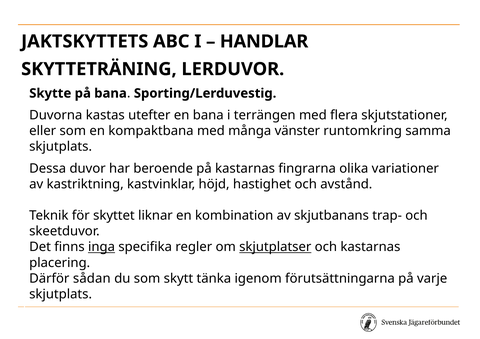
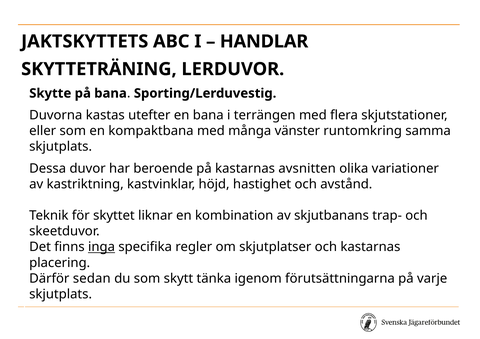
fingrarna: fingrarna -> avsnitten (307, 169)
skjutplatser underline: present -> none (275, 247)
sådan: sådan -> sedan (92, 279)
